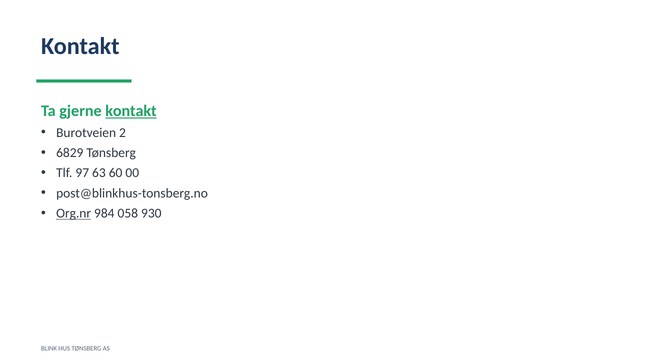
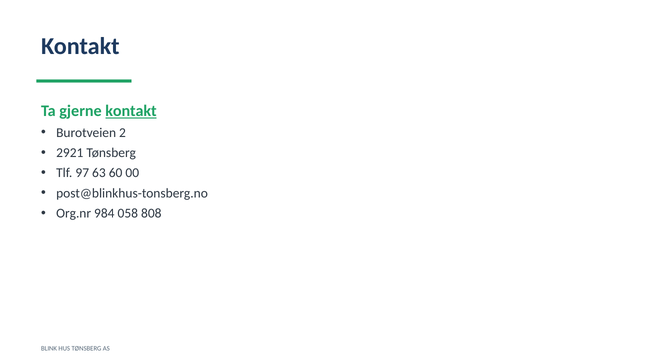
6829: 6829 -> 2921 (70, 153)
Org.nr underline: present -> none (74, 213)
930: 930 -> 808 (151, 213)
